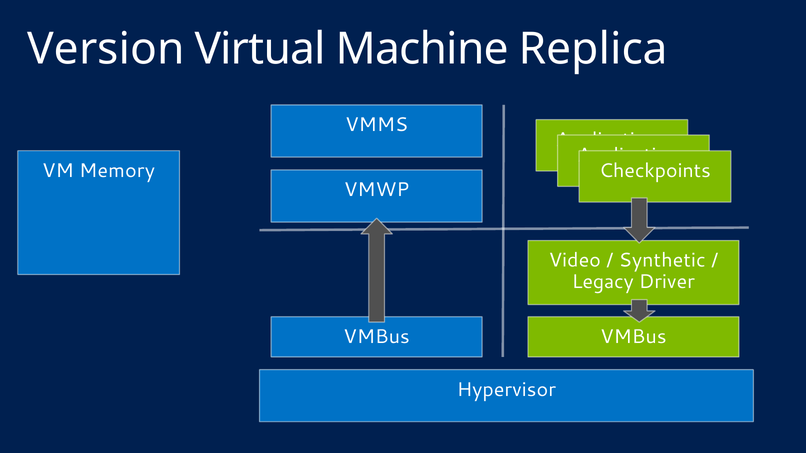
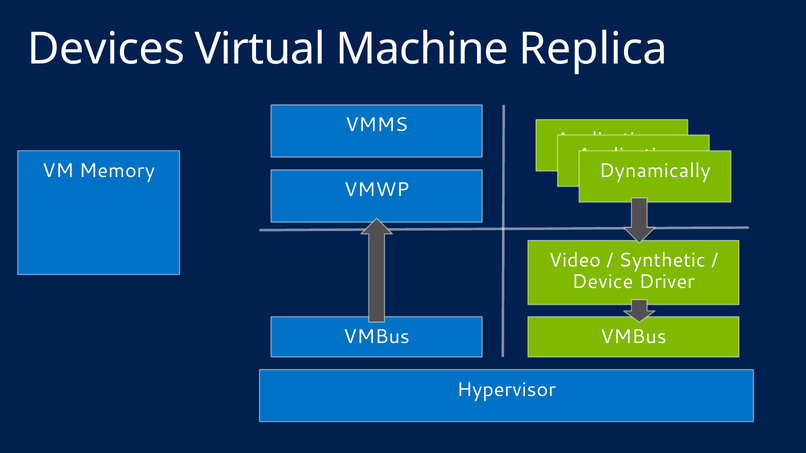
Version: Version -> Devices (106, 49)
Checkpoints: Checkpoints -> Dynamically (655, 171)
Legacy: Legacy -> Device (603, 282)
